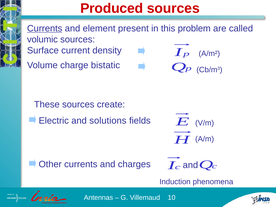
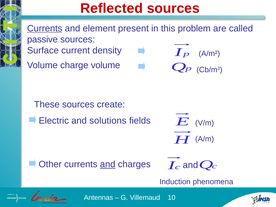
Produced: Produced -> Reflected (112, 8)
volumic: volumic -> passive (42, 39)
charge bistatic: bistatic -> volume (106, 65)
and underline: none -> present (108, 164)
